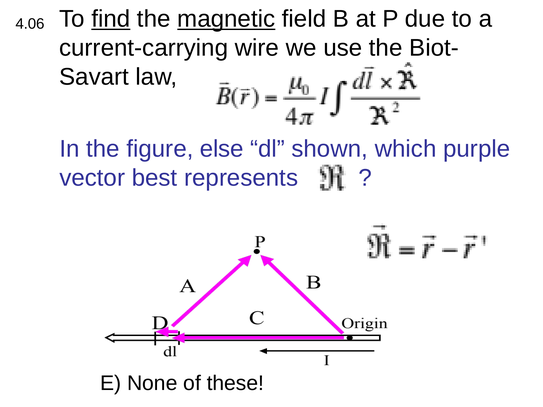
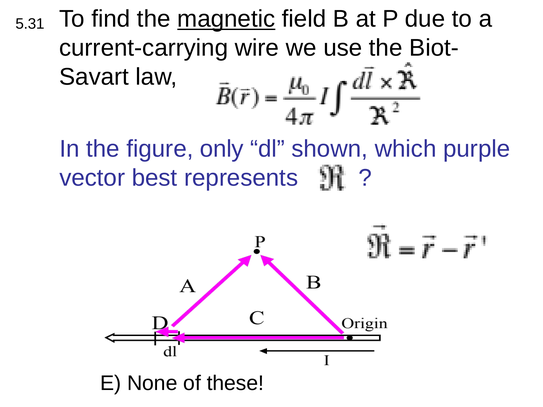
find underline: present -> none (111, 19)
4.06: 4.06 -> 5.31 (30, 24)
else: else -> only (222, 149)
